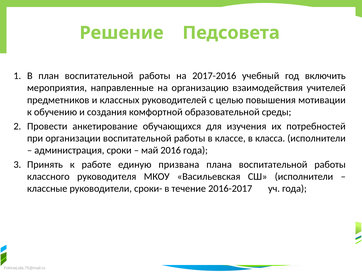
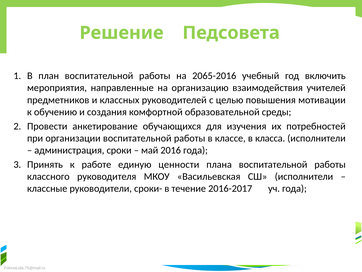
2017-2016: 2017-2016 -> 2065-2016 (214, 76)
призвана: призвана -> ценности (179, 164)
